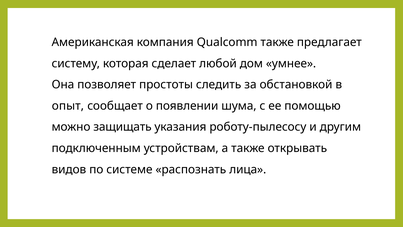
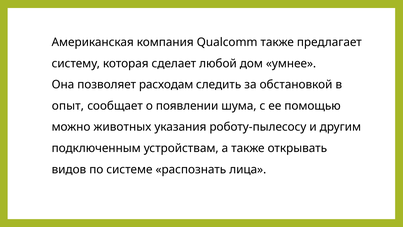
простоты: простоты -> расходам (166, 85)
защищать: защищать -> животных (122, 127)
